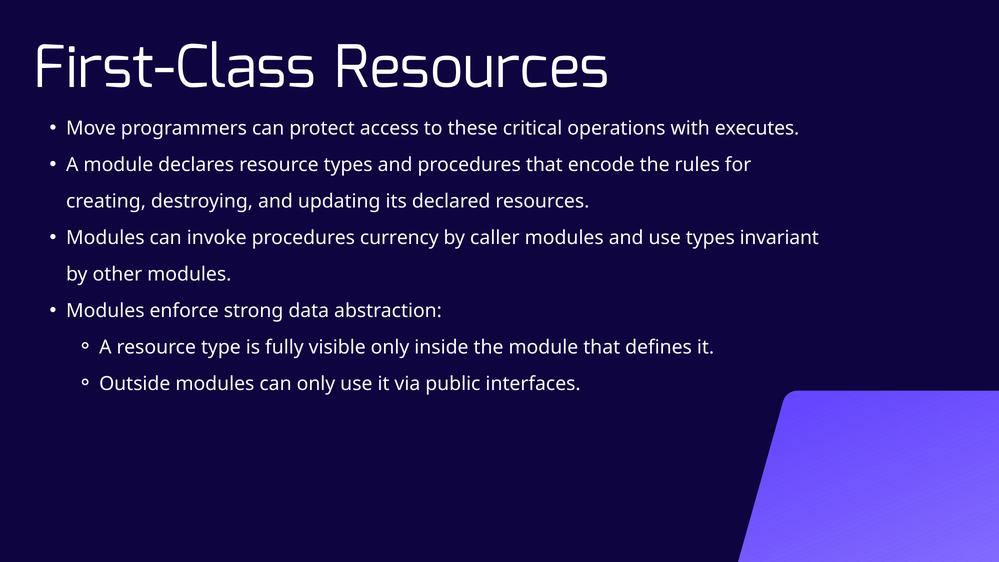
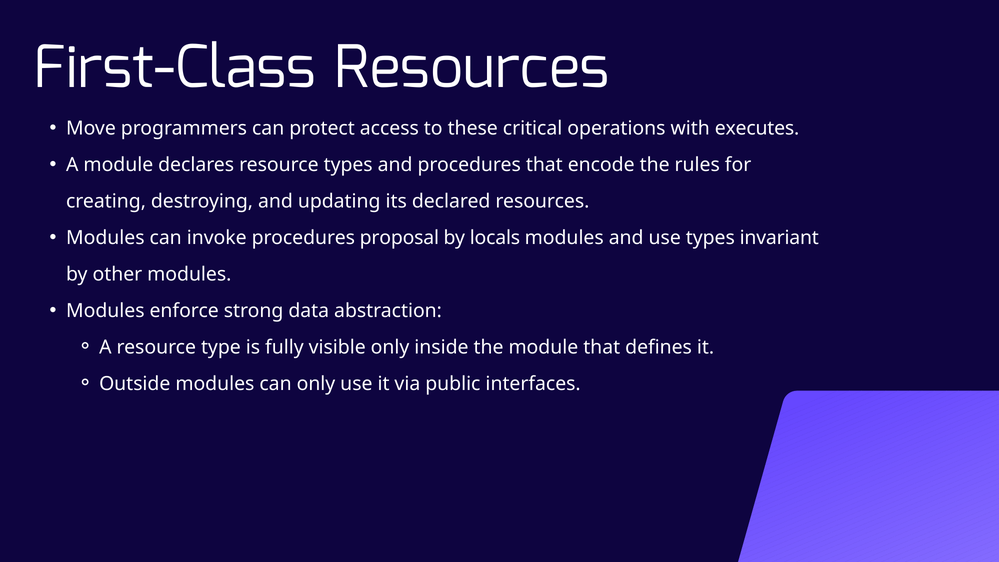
currency: currency -> proposal (399, 238)
caller: caller -> locals (495, 238)
